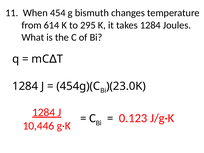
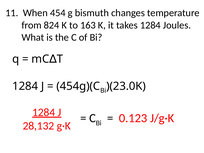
614: 614 -> 824 (52, 25)
295: 295 -> 163 (88, 25)
10,446: 10,446 -> 28,132 (38, 126)
